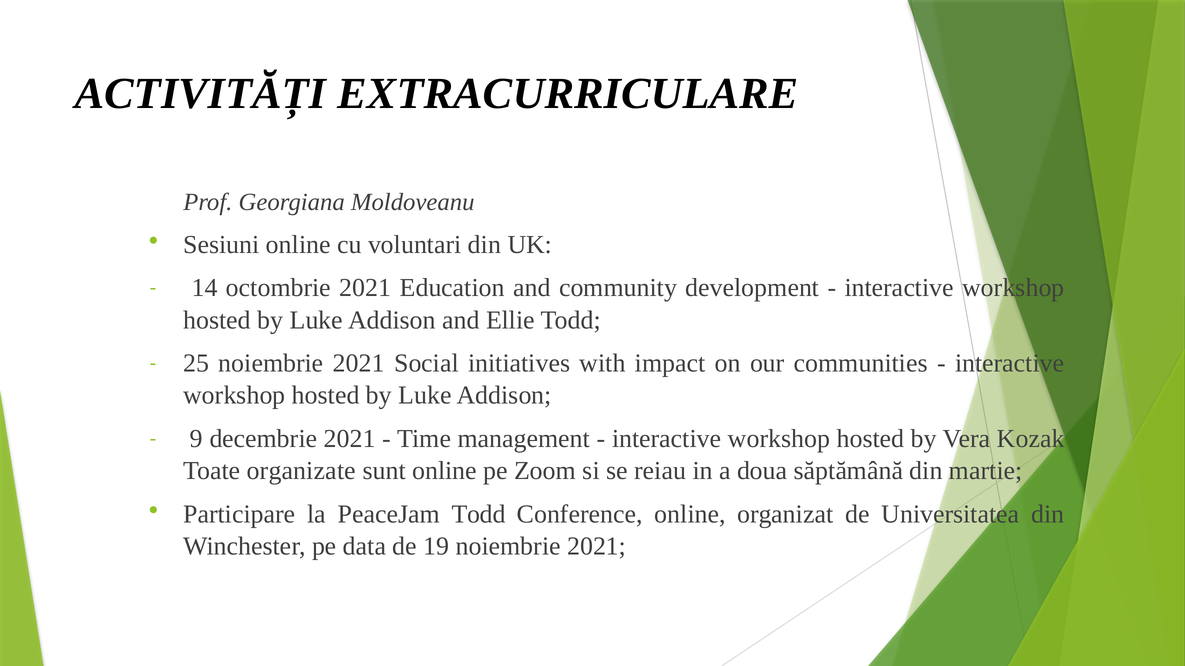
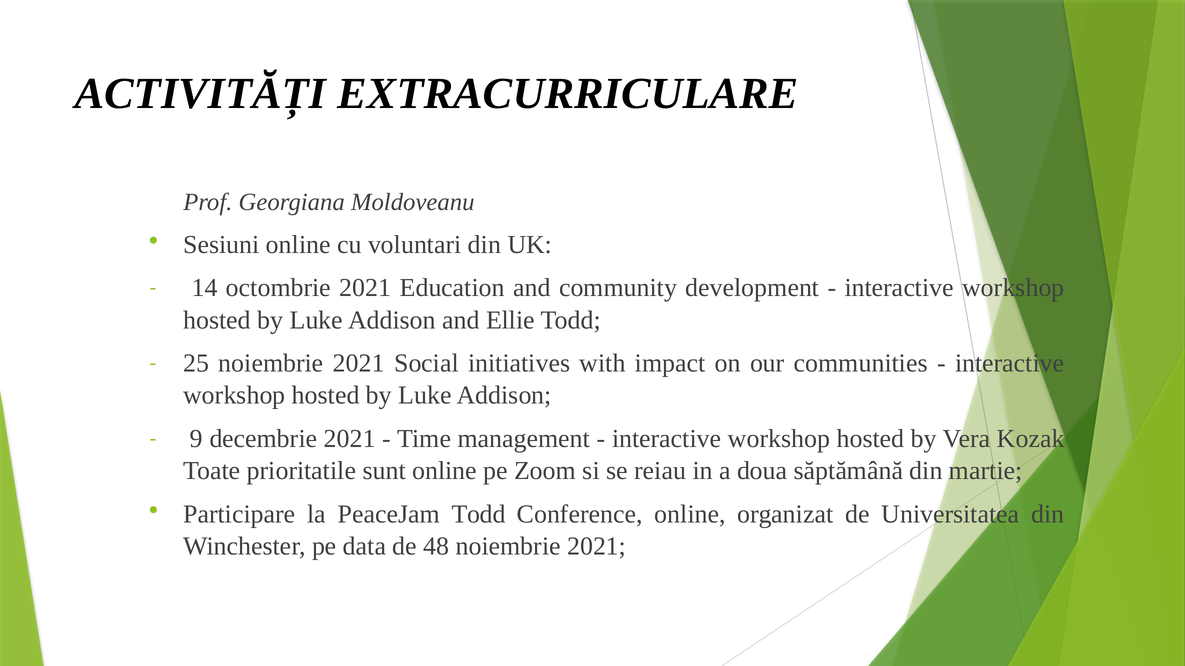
organizate: organizate -> prioritatile (301, 471)
19: 19 -> 48 (436, 547)
